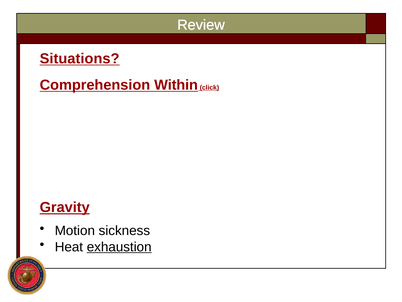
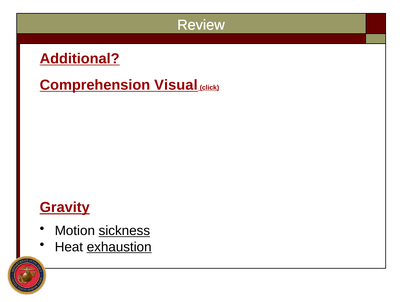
Situations: Situations -> Additional (80, 59)
Within: Within -> Visual (176, 85)
sickness underline: none -> present (124, 230)
